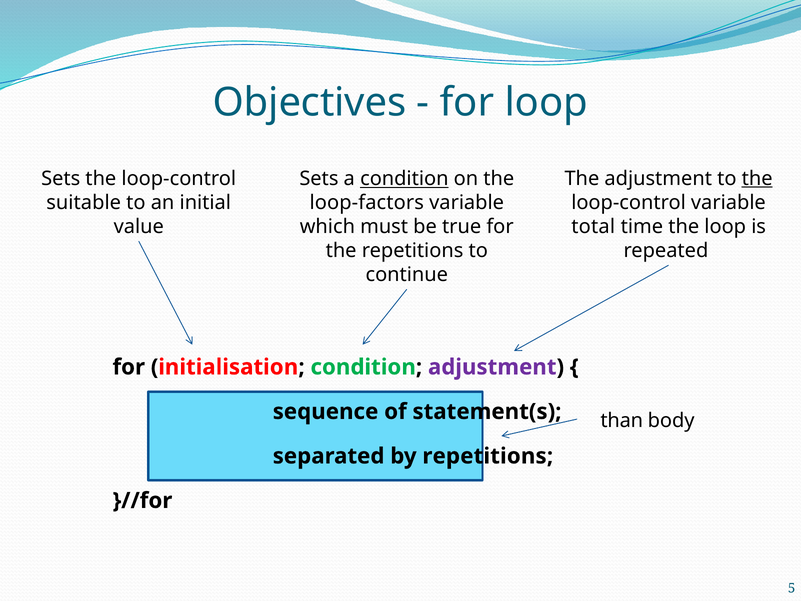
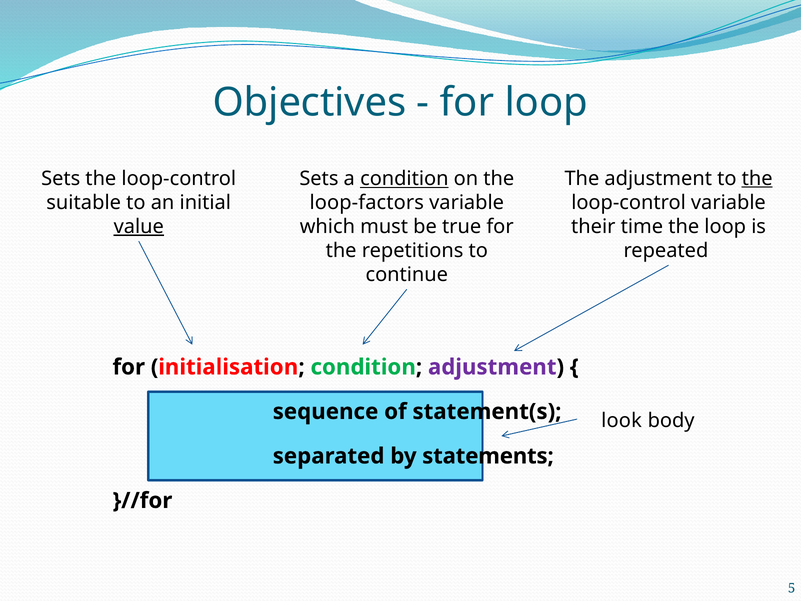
value underline: none -> present (139, 227)
total: total -> their (593, 227)
than: than -> look (622, 420)
by repetitions: repetitions -> statements (488, 456)
